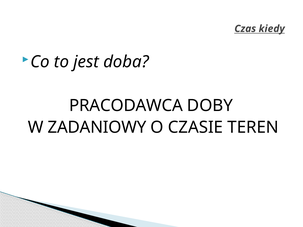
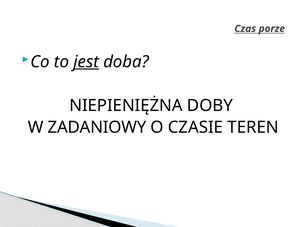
kiedy: kiedy -> porze (272, 29)
jest underline: none -> present (86, 62)
PRACODAWCA: PRACODAWCA -> NIEPIENIĘŻNA (126, 106)
